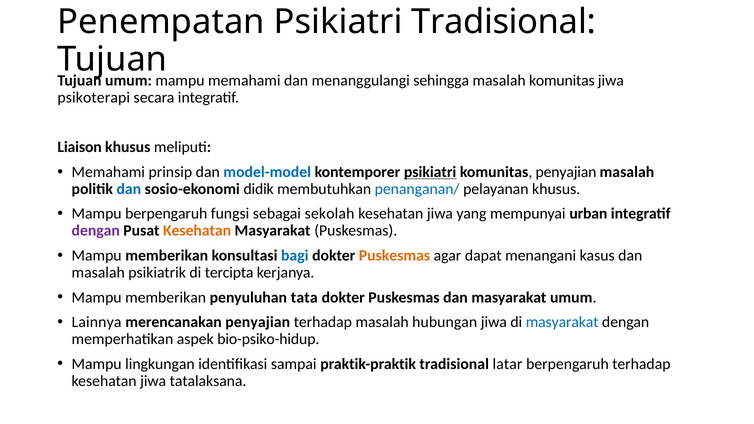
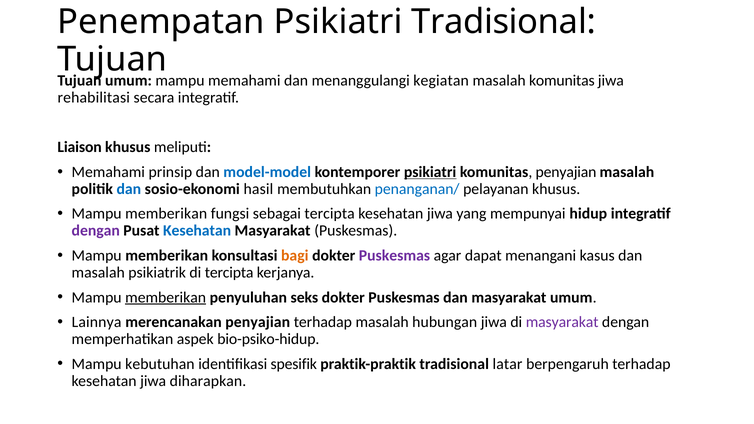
sehingga: sehingga -> kegiatan (441, 81)
psikoterapi: psikoterapi -> rehabilitasi (94, 98)
didik: didik -> hasil (258, 189)
berpengaruh: berpengaruh -> memberikan (166, 214)
sebagai sekolah: sekolah -> tercipta (330, 214)
urban: urban -> hidup (588, 214)
Kesehatan colour: orange -> blue (197, 231)
bagi colour: blue -> orange (295, 256)
Puskesmas colour: orange -> purple (394, 256)
memberikan underline: none -> present (166, 297)
tata: tata -> seks (304, 297)
masyarakat colour: blue -> purple (562, 322)
lingkungan: lingkungan -> kebutuhan (160, 364)
sampai: sampai -> spesifik (294, 364)
tatalaksana: tatalaksana -> diharapkan (208, 381)
